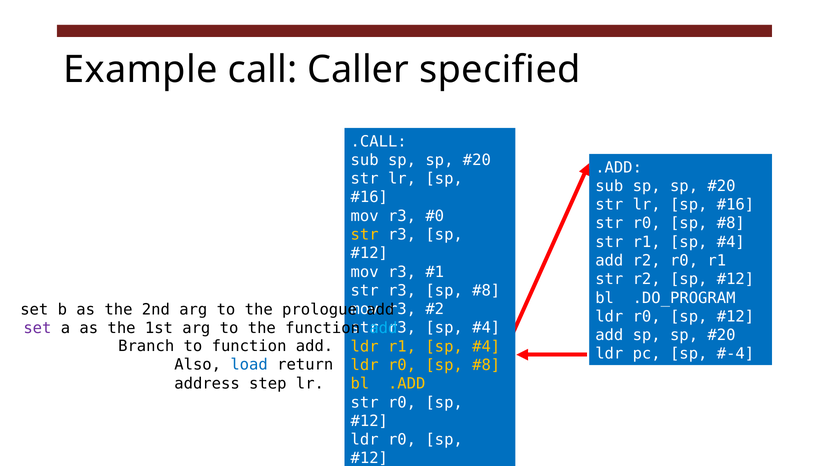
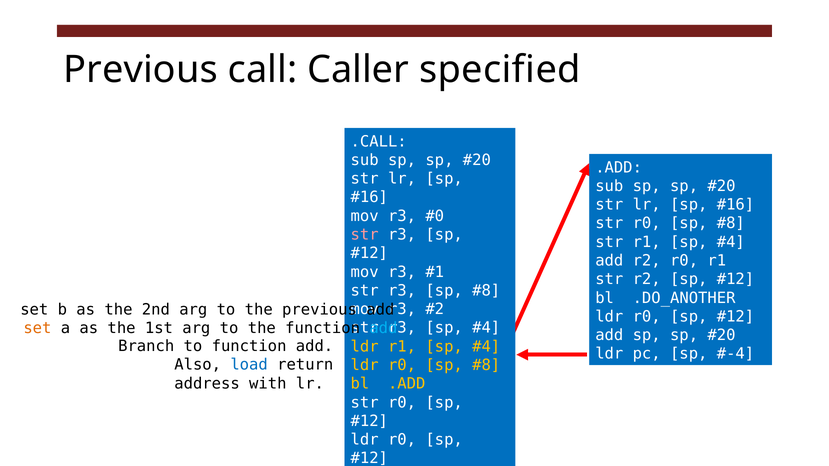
Example: Example -> Previous (141, 70)
str colour: yellow -> pink (365, 235)
.DO_PROGRAM: .DO_PROGRAM -> .DO_ANOTHER (684, 298)
the prologue: prologue -> previous (320, 310)
set colour: purple -> orange (37, 328)
step: step -> with (268, 384)
